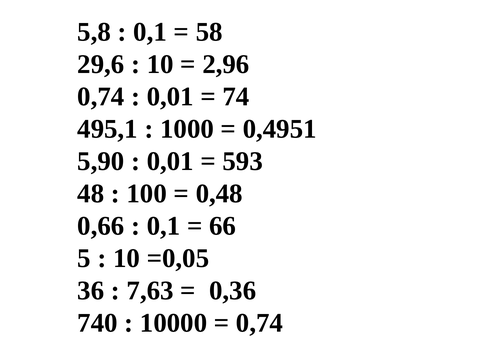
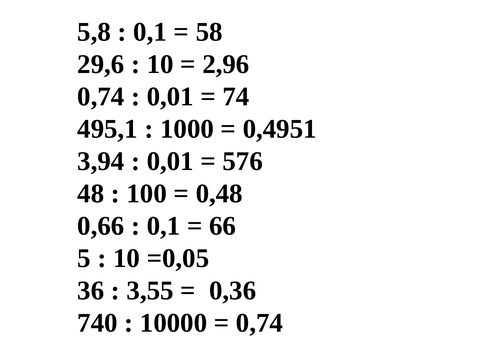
5,90: 5,90 -> 3,94 (101, 161)
593: 593 -> 576 (243, 161)
7,63: 7,63 -> 3,55 (150, 290)
